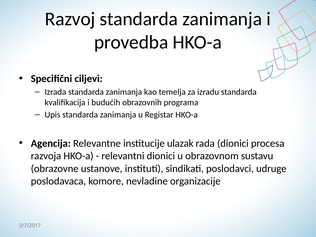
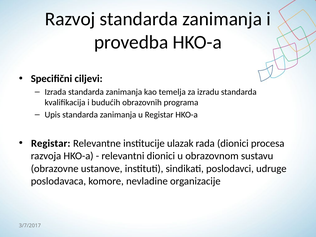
Agencija: Agencija -> Registar (51, 143)
